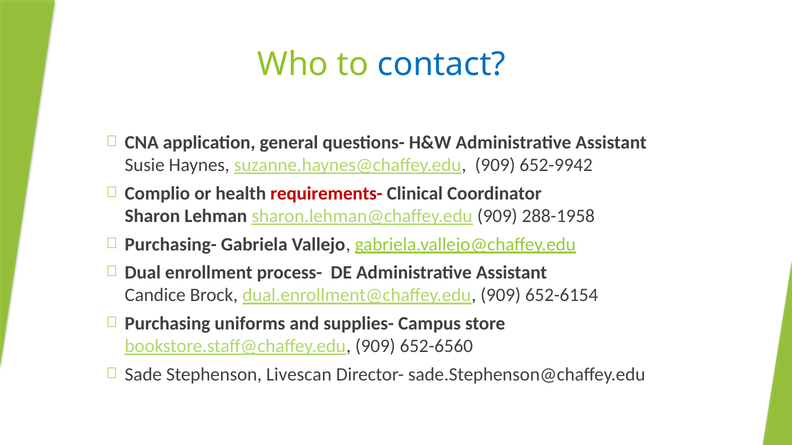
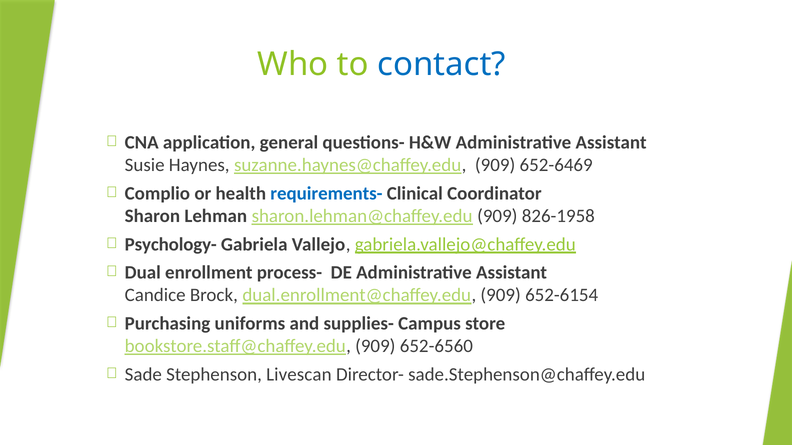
652-9942: 652-9942 -> 652-6469 (556, 165)
requirements- colour: red -> blue (326, 194)
288-1958: 288-1958 -> 826-1958 (558, 216)
Purchasing-: Purchasing- -> Psychology- (171, 245)
